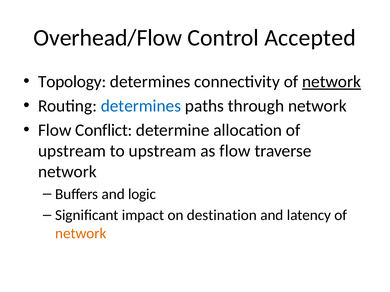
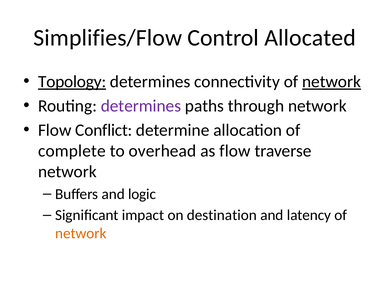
Overhead/Flow: Overhead/Flow -> Simplifies/Flow (108, 38)
Accepted: Accepted -> Allocated (310, 38)
Topology underline: none -> present (72, 82)
determines colour: blue -> purple (141, 106)
upstream: upstream -> complete (72, 151)
to upstream: upstream -> overhead (162, 151)
